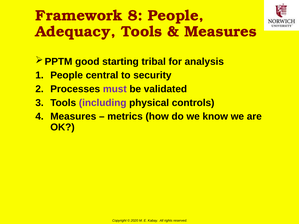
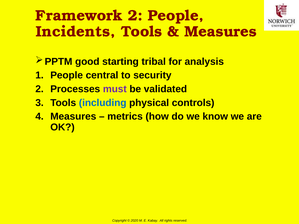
Framework 8: 8 -> 2 (135, 15)
Adequacy: Adequacy -> Incidents (75, 32)
including colour: purple -> blue (103, 103)
